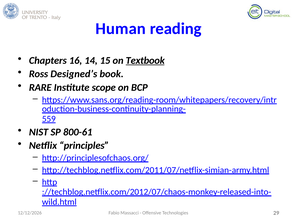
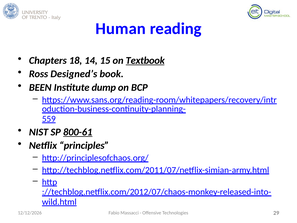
16: 16 -> 18 (76, 60)
RARE: RARE -> BEEN (40, 87)
scope: scope -> dump (104, 87)
800-61 underline: none -> present (78, 132)
